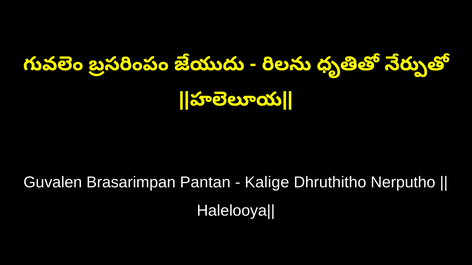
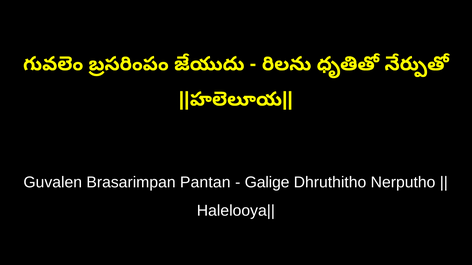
Kalige: Kalige -> Galige (267, 183)
